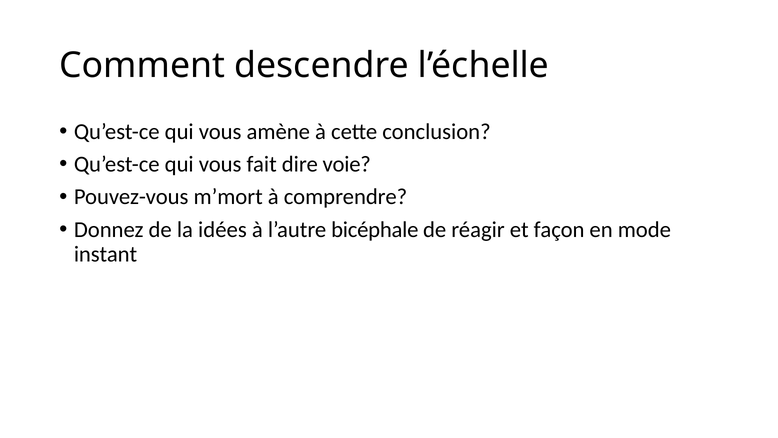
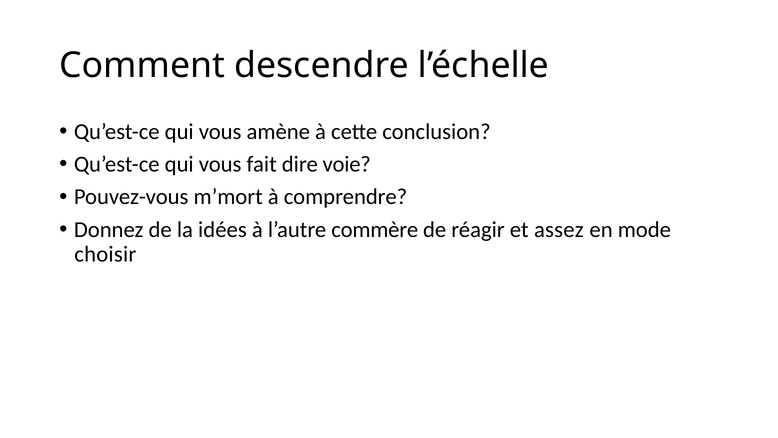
bicéphale: bicéphale -> commère (375, 229)
façon: façon -> assez (559, 229)
instant: instant -> choisir (105, 254)
